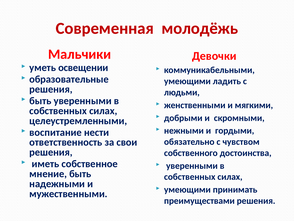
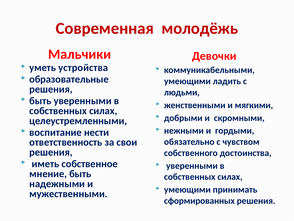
освещении: освещении -> устройства (83, 68)
преимуществами: преимуществами -> сформированных (199, 200)
